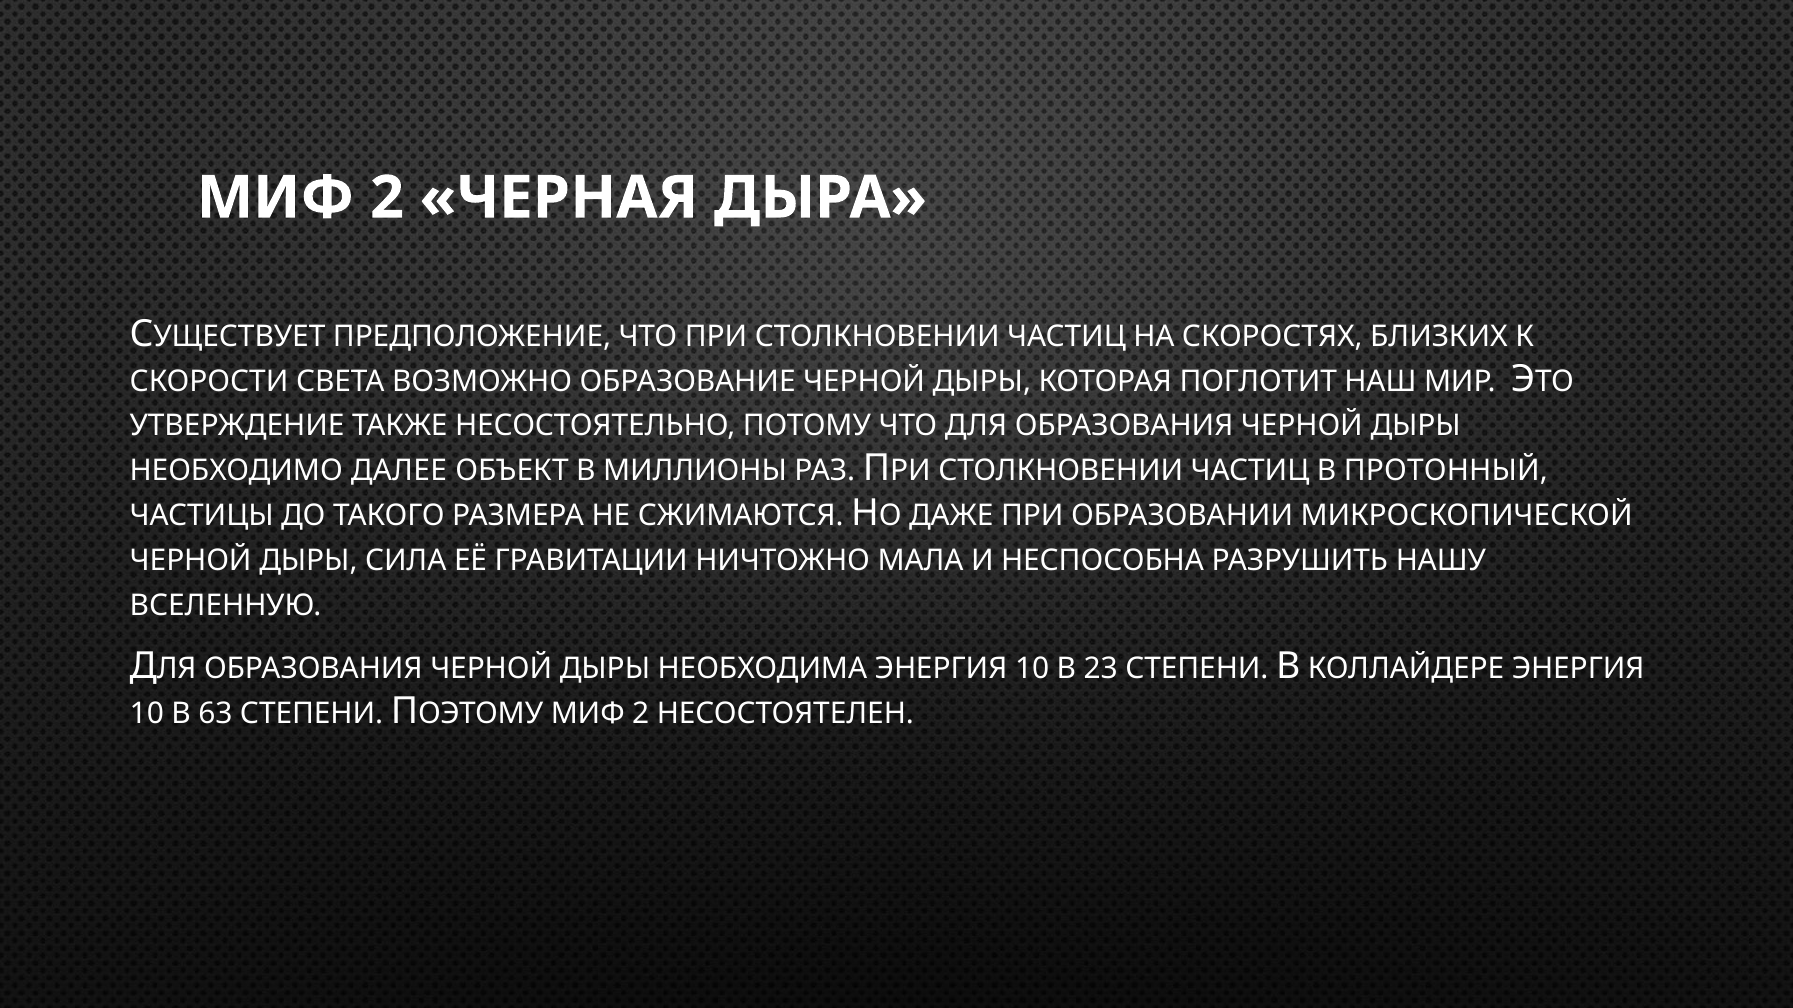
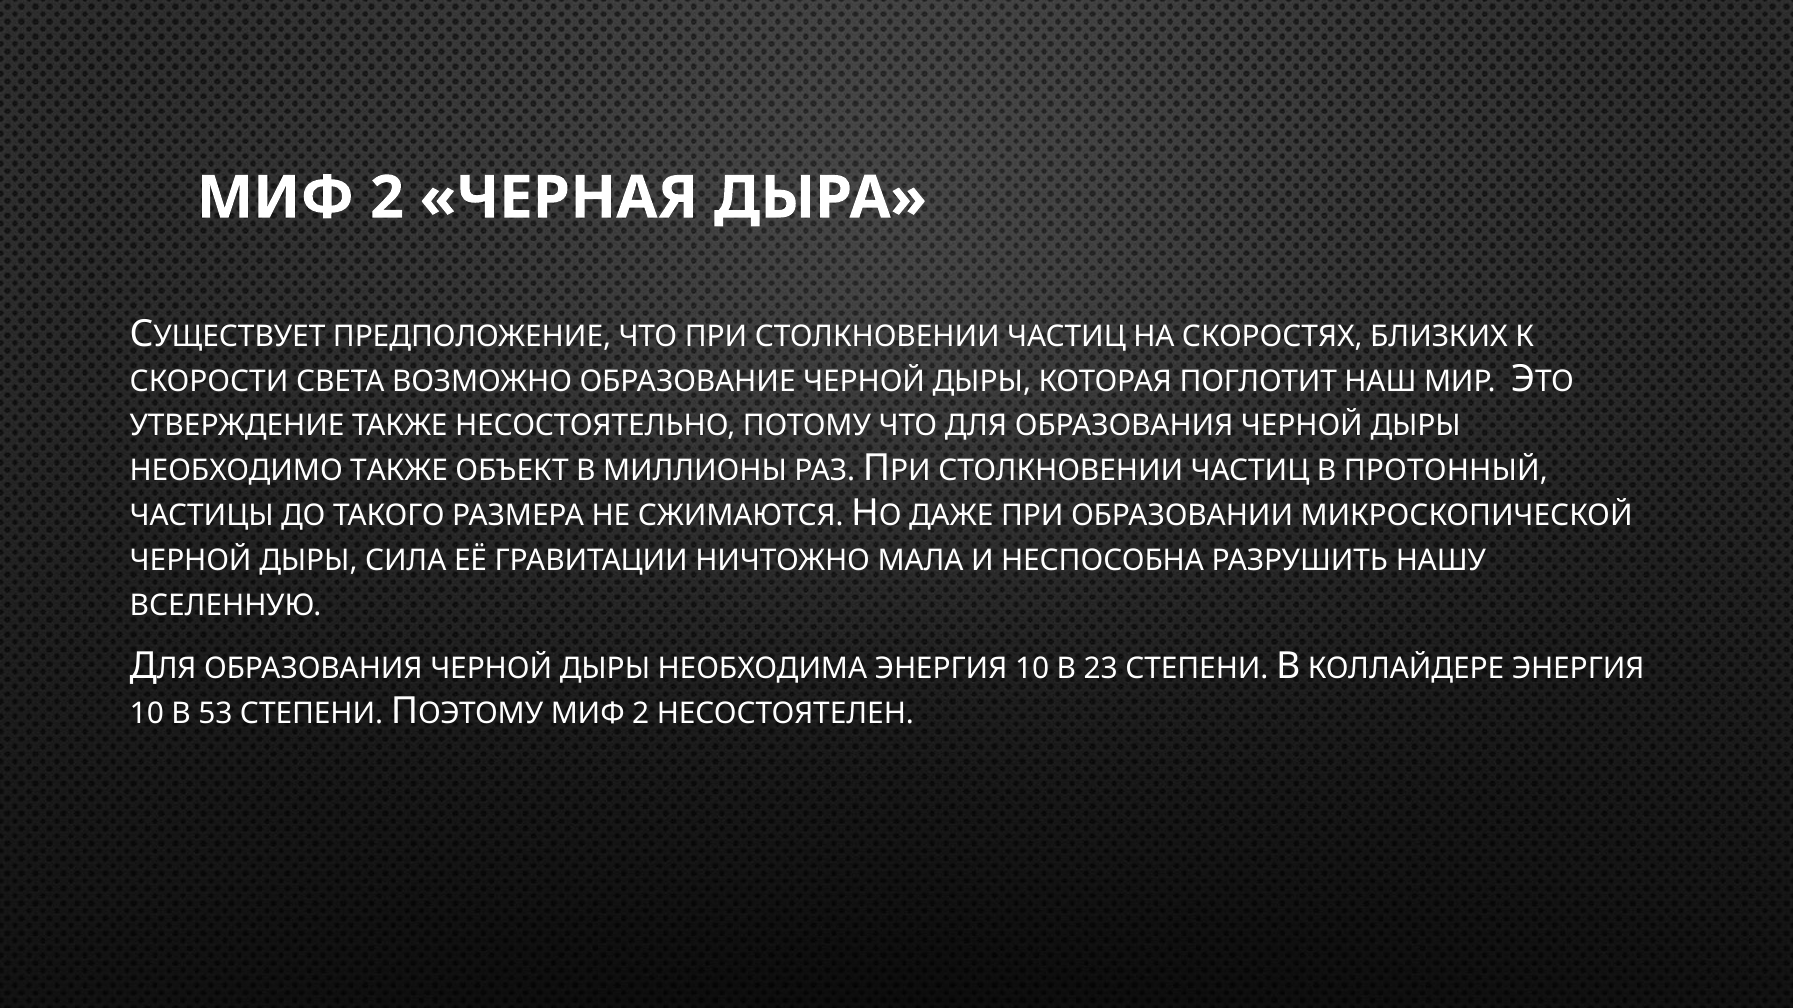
НЕОБХОДИМО ДАЛЕЕ: ДАЛЕЕ -> ТАКЖЕ (399, 471)
63: 63 -> 53 (215, 714)
